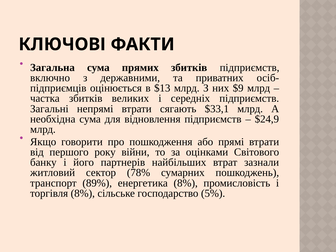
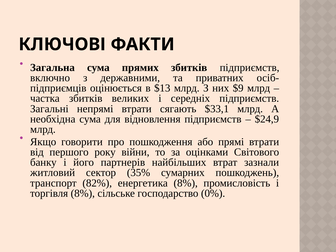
78%: 78% -> 35% (139, 173)
89%: 89% -> 82% (97, 183)
5%: 5% -> 0% (213, 193)
